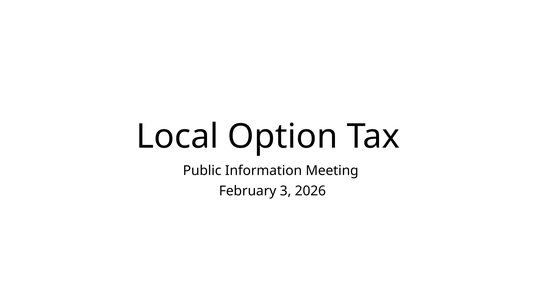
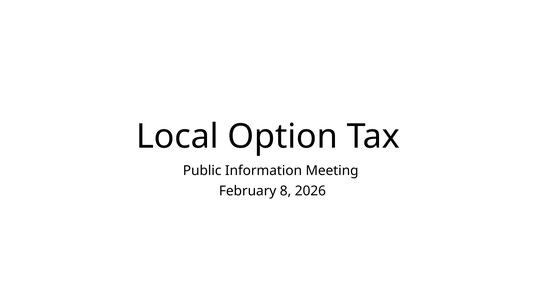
3: 3 -> 8 (286, 191)
